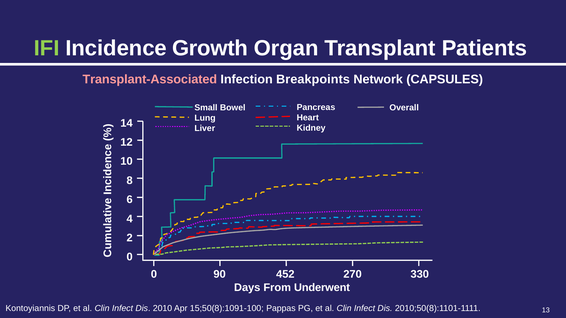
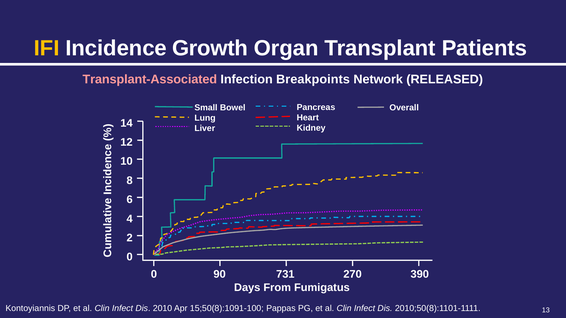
IFI colour: light green -> yellow (47, 48)
CAPSULES: CAPSULES -> RELEASED (445, 80)
452: 452 -> 731 (285, 275)
330: 330 -> 390 (420, 275)
Underwent: Underwent -> Fumigatus (322, 288)
